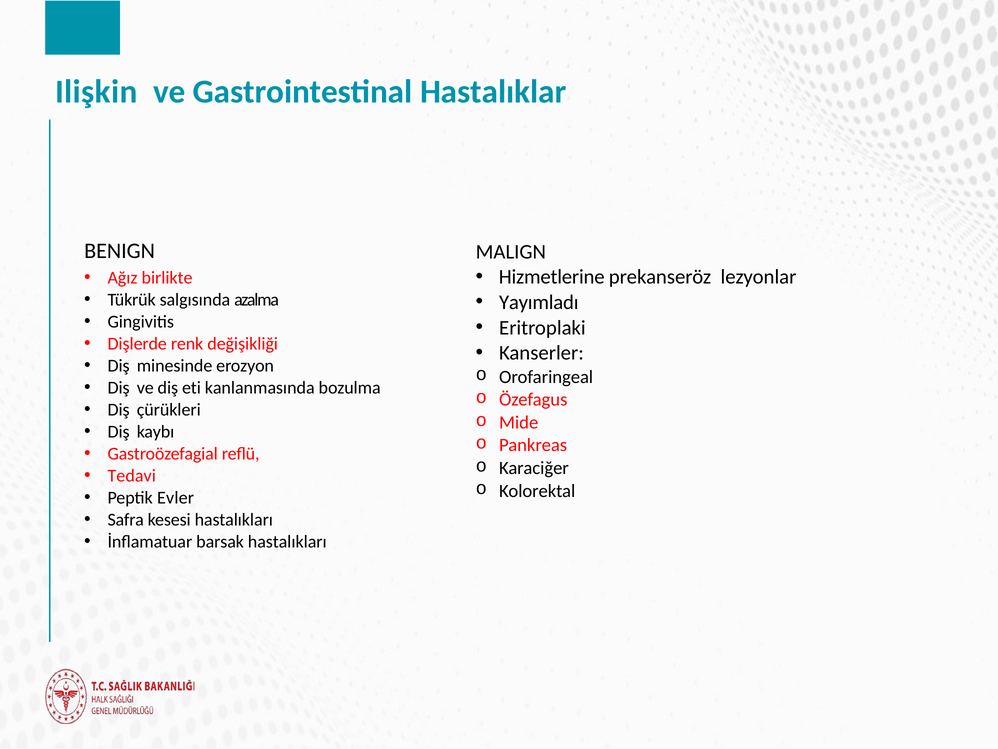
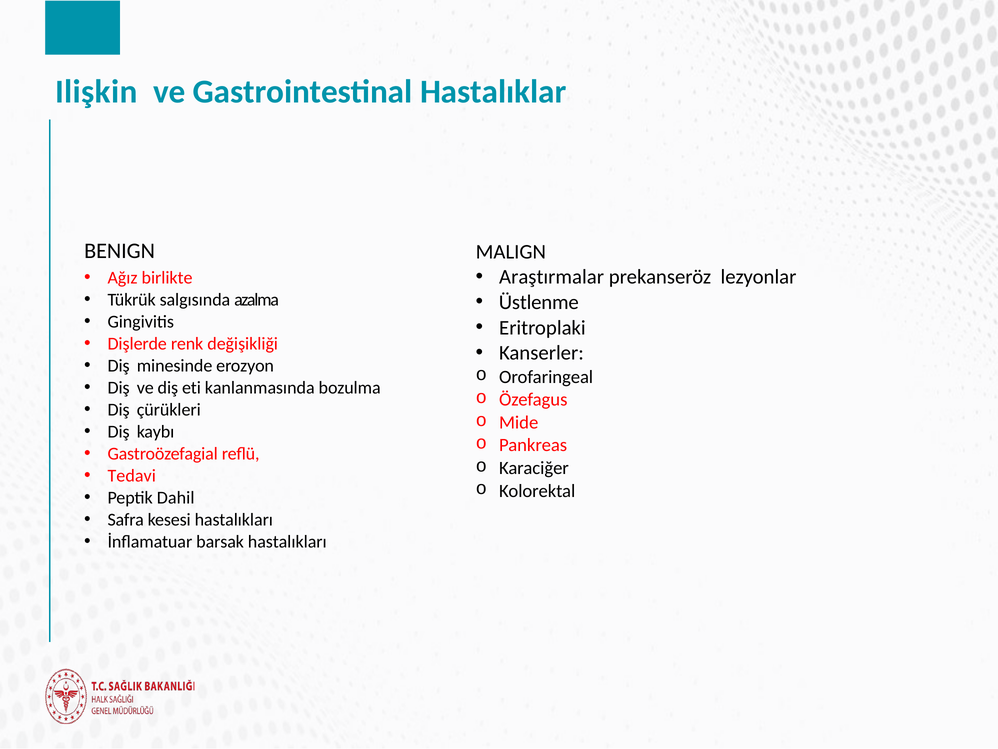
Hizmetlerine: Hizmetlerine -> Araştırmalar (552, 277)
Yayımladı: Yayımladı -> Üstlenme (539, 302)
Evler: Evler -> Dahil (176, 498)
